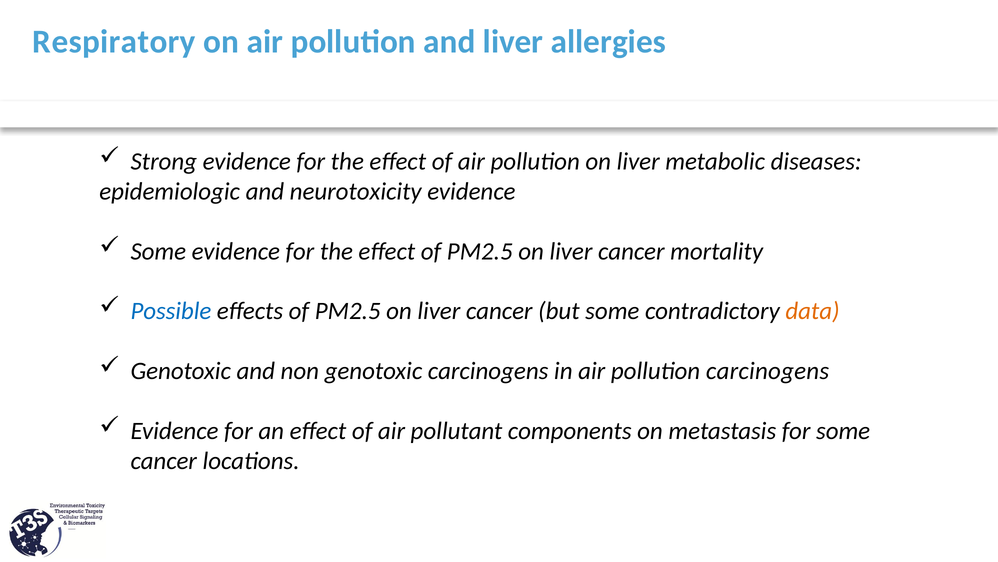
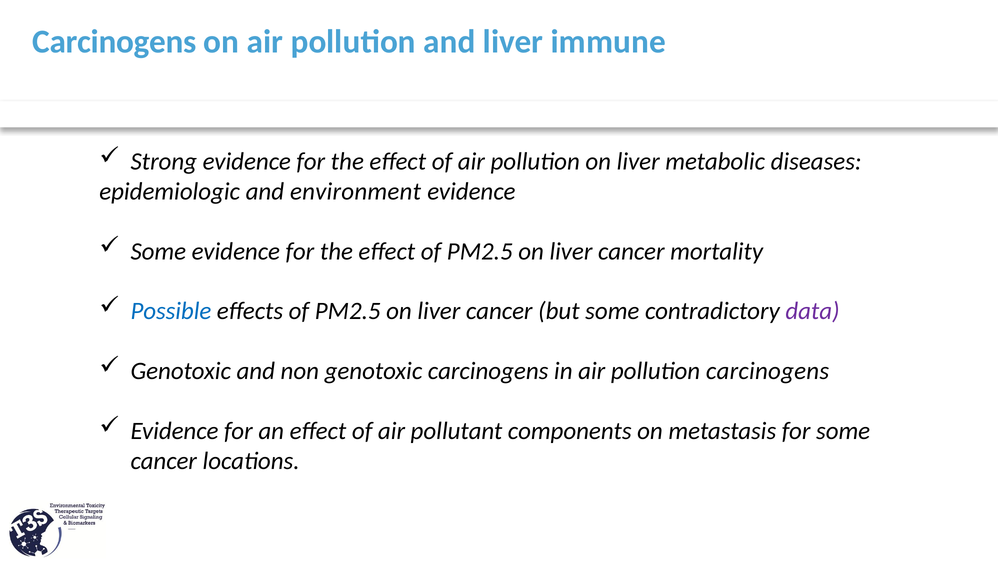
Respiratory: Respiratory -> Carcinogens (114, 41)
allergies: allergies -> immune (608, 41)
neurotoxicity: neurotoxicity -> environment (356, 191)
data colour: orange -> purple (813, 311)
